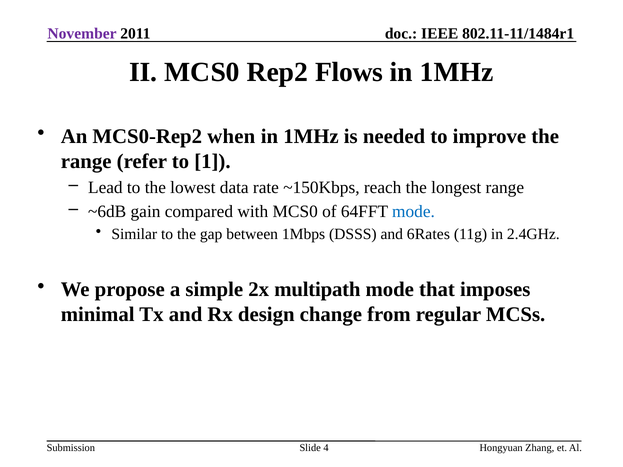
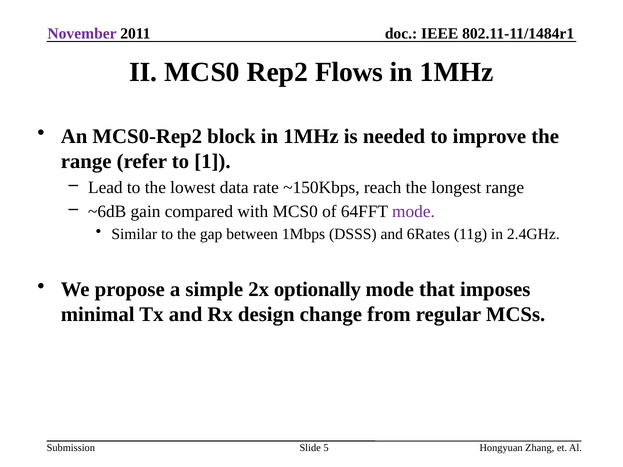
when: when -> block (231, 136)
mode colour: blue -> purple (413, 212)
multipath: multipath -> optionally (317, 290)
4: 4 -> 5 (326, 448)
